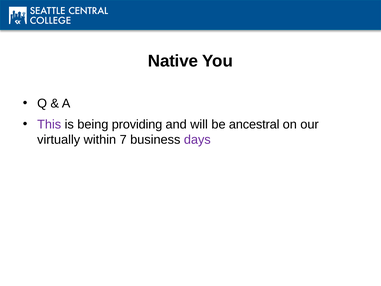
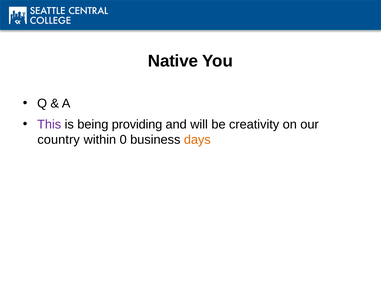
ancestral: ancestral -> creativity (254, 124)
virtually: virtually -> country (59, 139)
7: 7 -> 0 (123, 139)
days colour: purple -> orange (197, 139)
